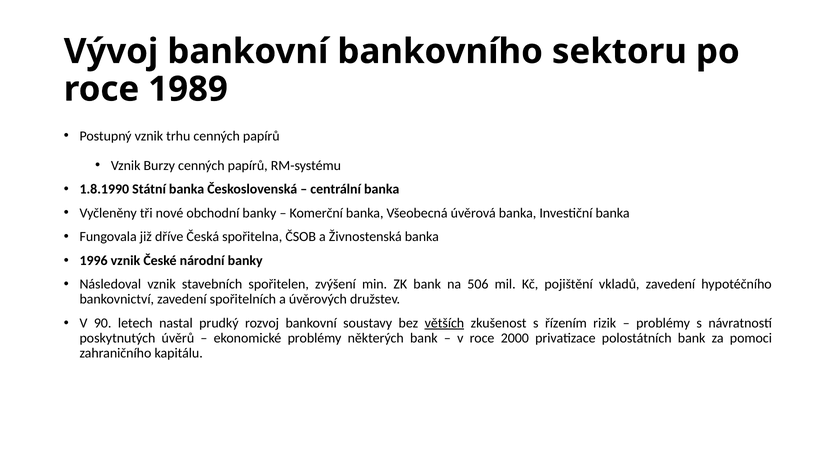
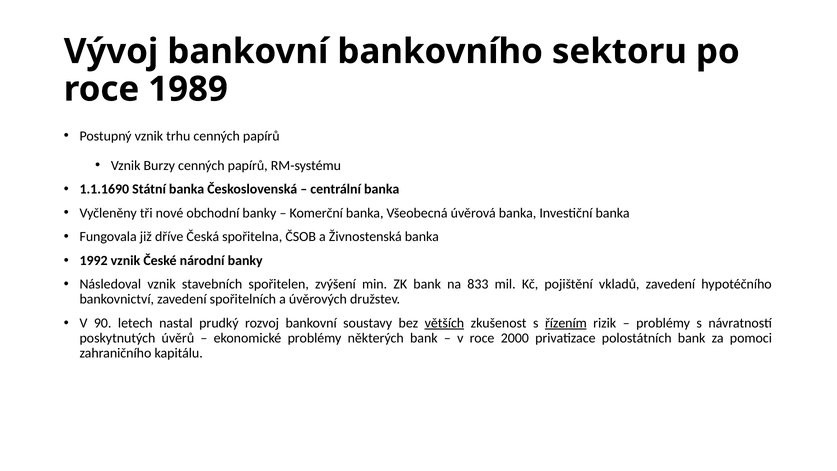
1.8.1990: 1.8.1990 -> 1.1.1690 (104, 189)
1996: 1996 -> 1992 (94, 260)
506: 506 -> 833 (478, 284)
řízením underline: none -> present (566, 323)
